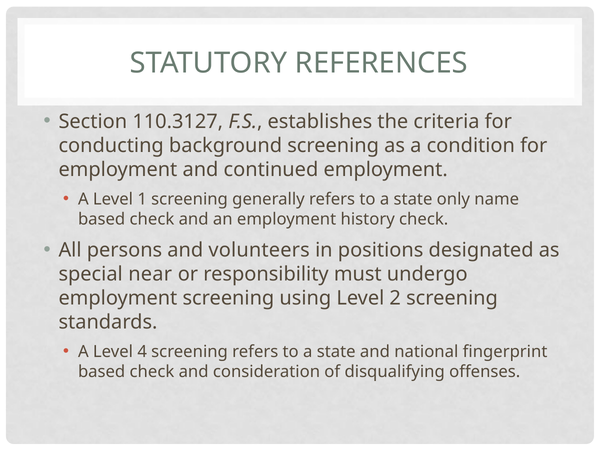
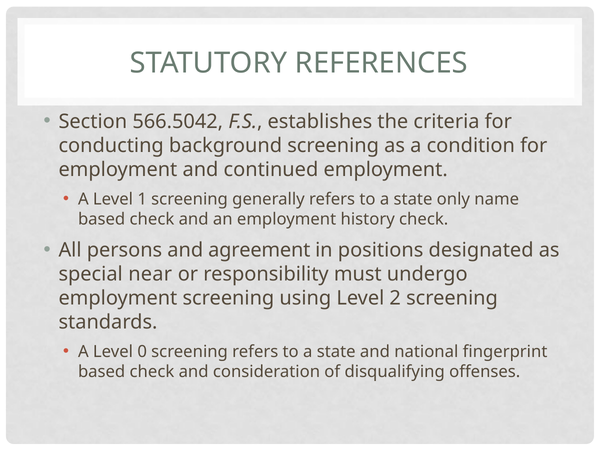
110.3127: 110.3127 -> 566.5042 (178, 121)
volunteers: volunteers -> agreement (259, 250)
4: 4 -> 0 (142, 352)
